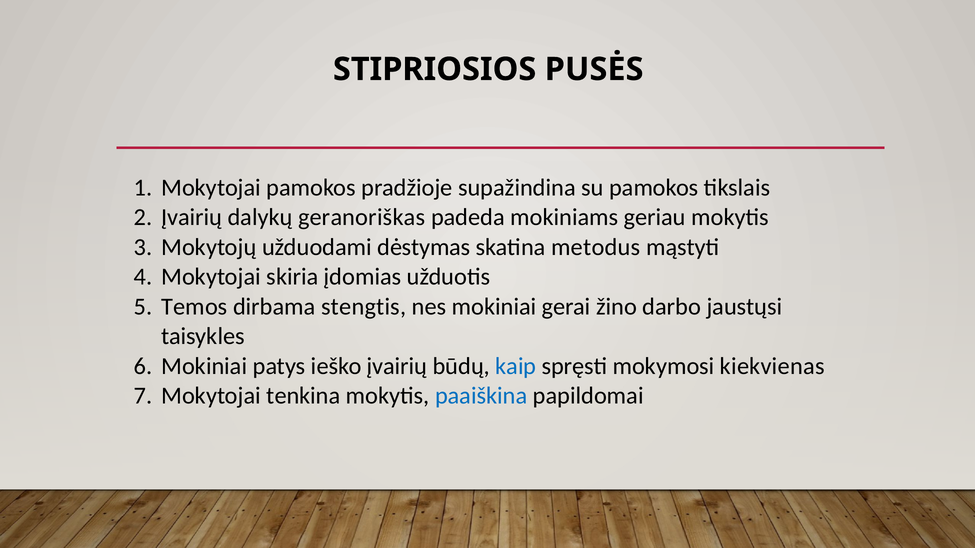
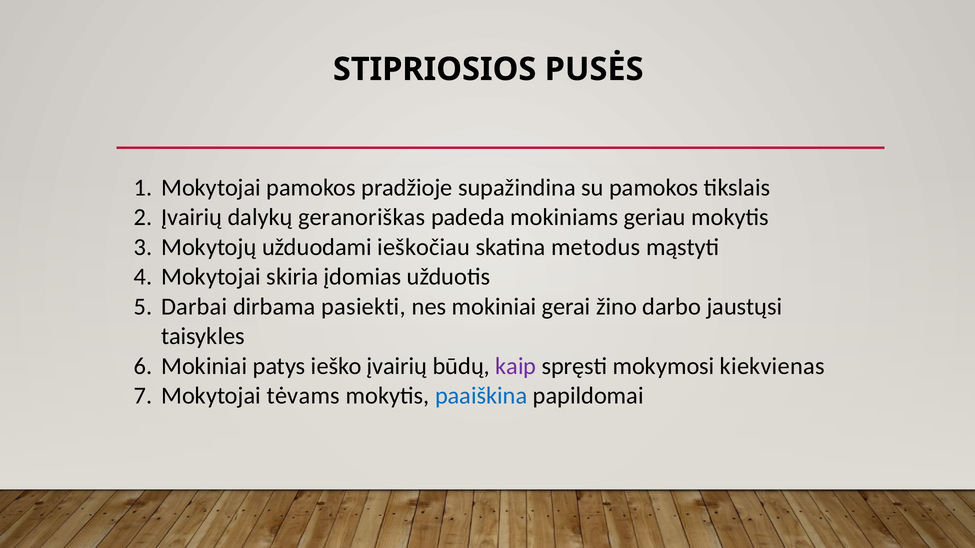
dėstymas: dėstymas -> ieškočiau (424, 247)
Temos: Temos -> Darbai (194, 307)
stengtis: stengtis -> pasiekti (364, 307)
kaip colour: blue -> purple (516, 366)
tenkina: tenkina -> tėvams (303, 396)
